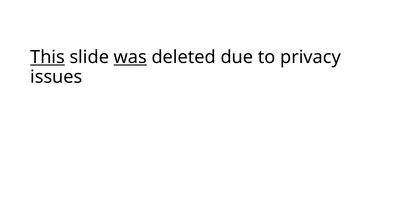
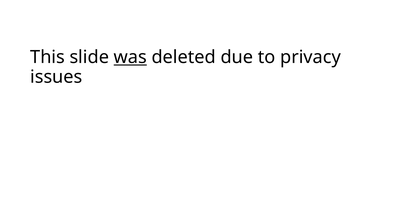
This underline: present -> none (48, 57)
